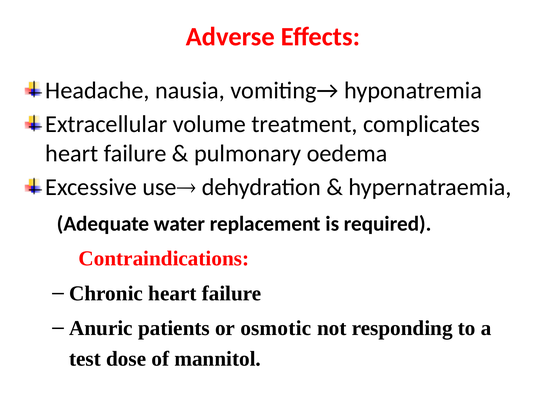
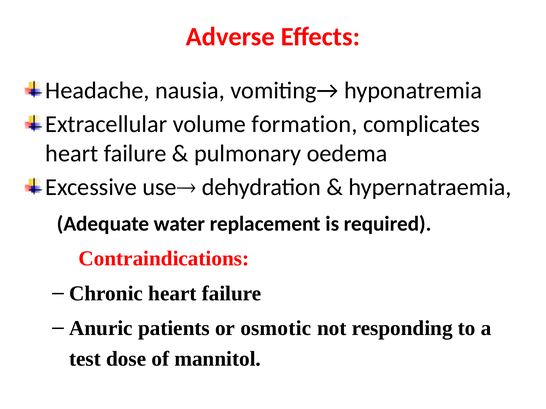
treatment: treatment -> formation (304, 124)
